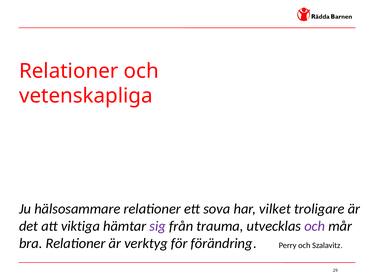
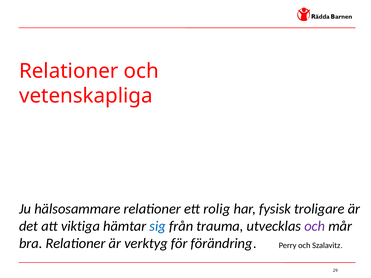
sova: sova -> rolig (217, 209)
vilket: vilket -> fysisk (275, 209)
sig colour: purple -> blue (158, 226)
